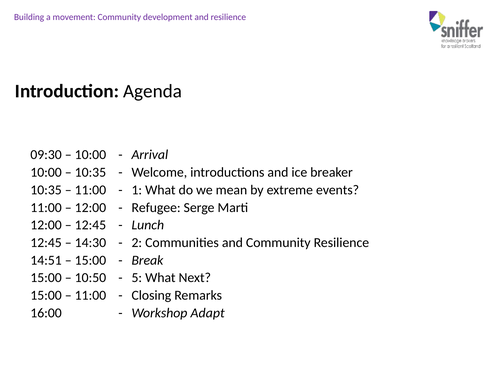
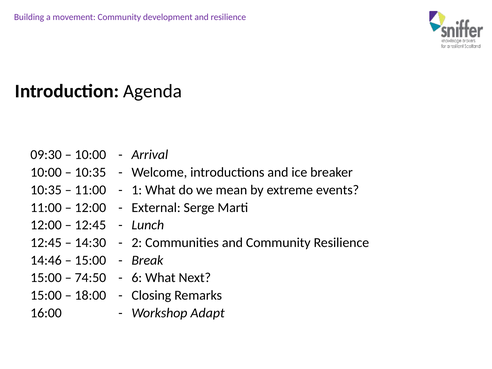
Refugee: Refugee -> External (156, 207)
14:51: 14:51 -> 14:46 (46, 260)
10:50: 10:50 -> 74:50 (90, 278)
5: 5 -> 6 (137, 278)
11:00: 11:00 -> 18:00 (90, 295)
